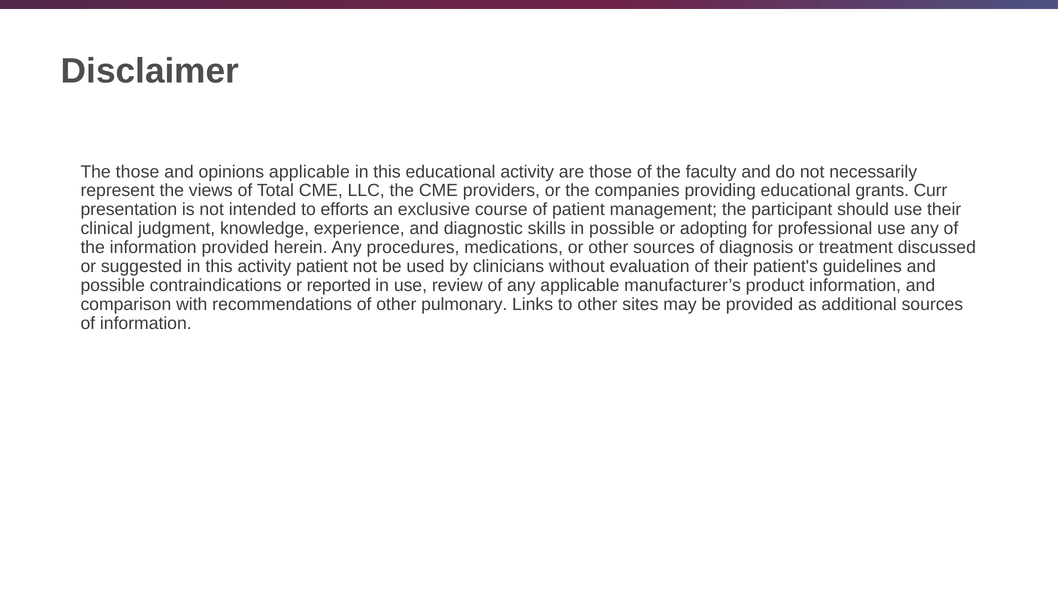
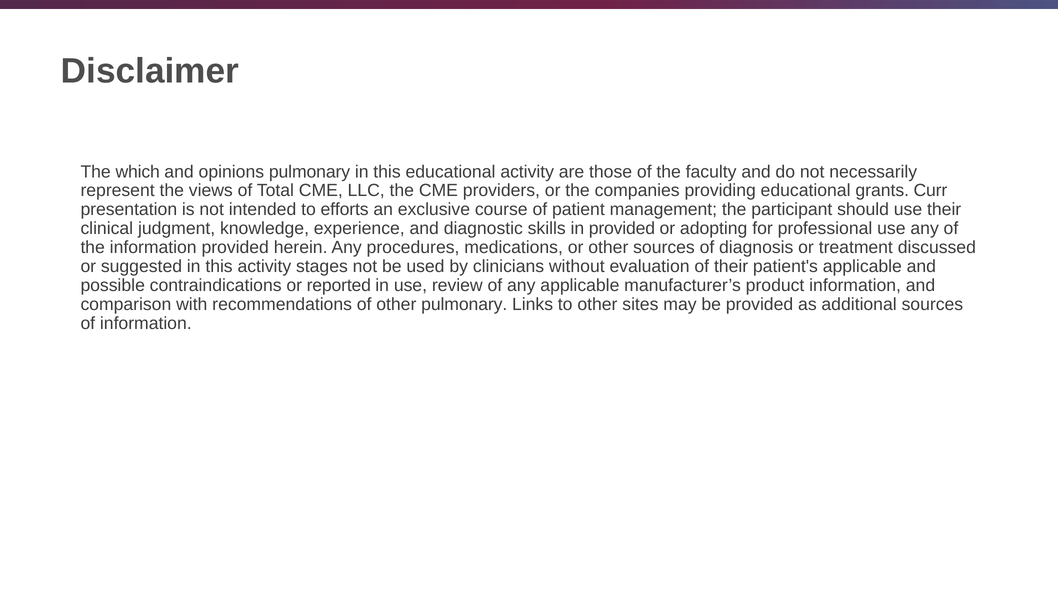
The those: those -> which (138, 172)
opinions applicable: applicable -> pulmonary (310, 172)
in possible: possible -> provided (622, 229)
activity patient: patient -> stages (322, 267)
patient's guidelines: guidelines -> applicable (862, 267)
